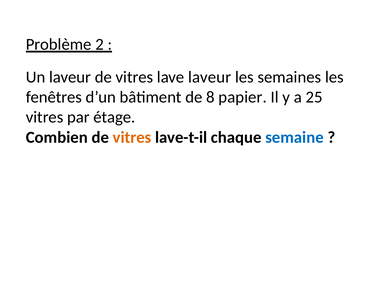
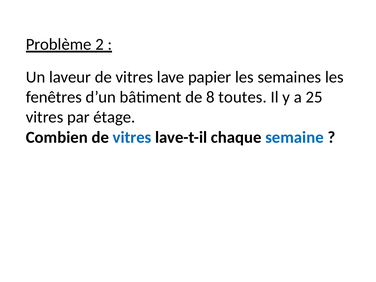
lave laveur: laveur -> papier (210, 77)
papier: papier -> toutes (243, 97)
vitres colour: orange -> blue (132, 137)
